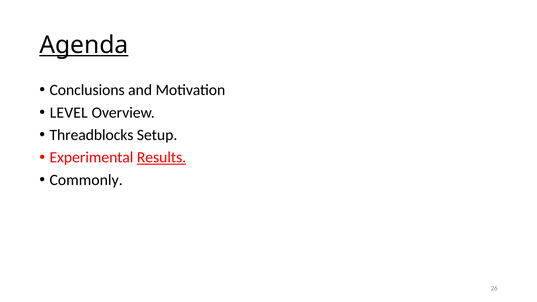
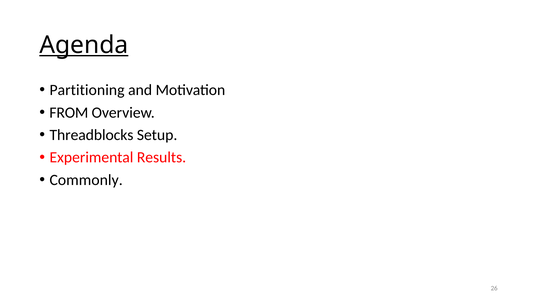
Conclusions: Conclusions -> Partitioning (87, 90)
LEVEL: LEVEL -> FROM (69, 113)
Results underline: present -> none (162, 158)
